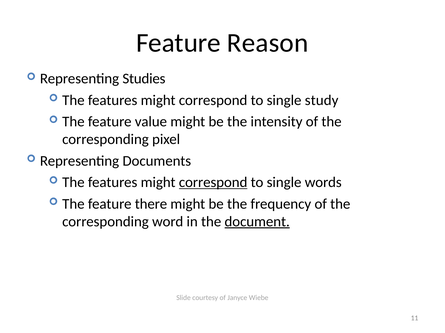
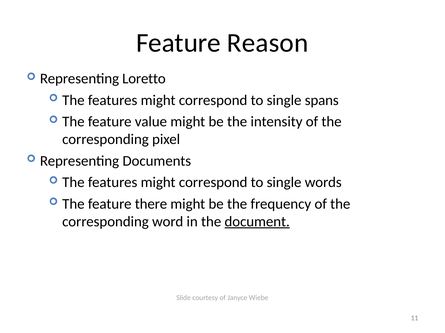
Studies: Studies -> Loretto (144, 79)
study: study -> spans (322, 100)
correspond underline: present -> none (213, 183)
